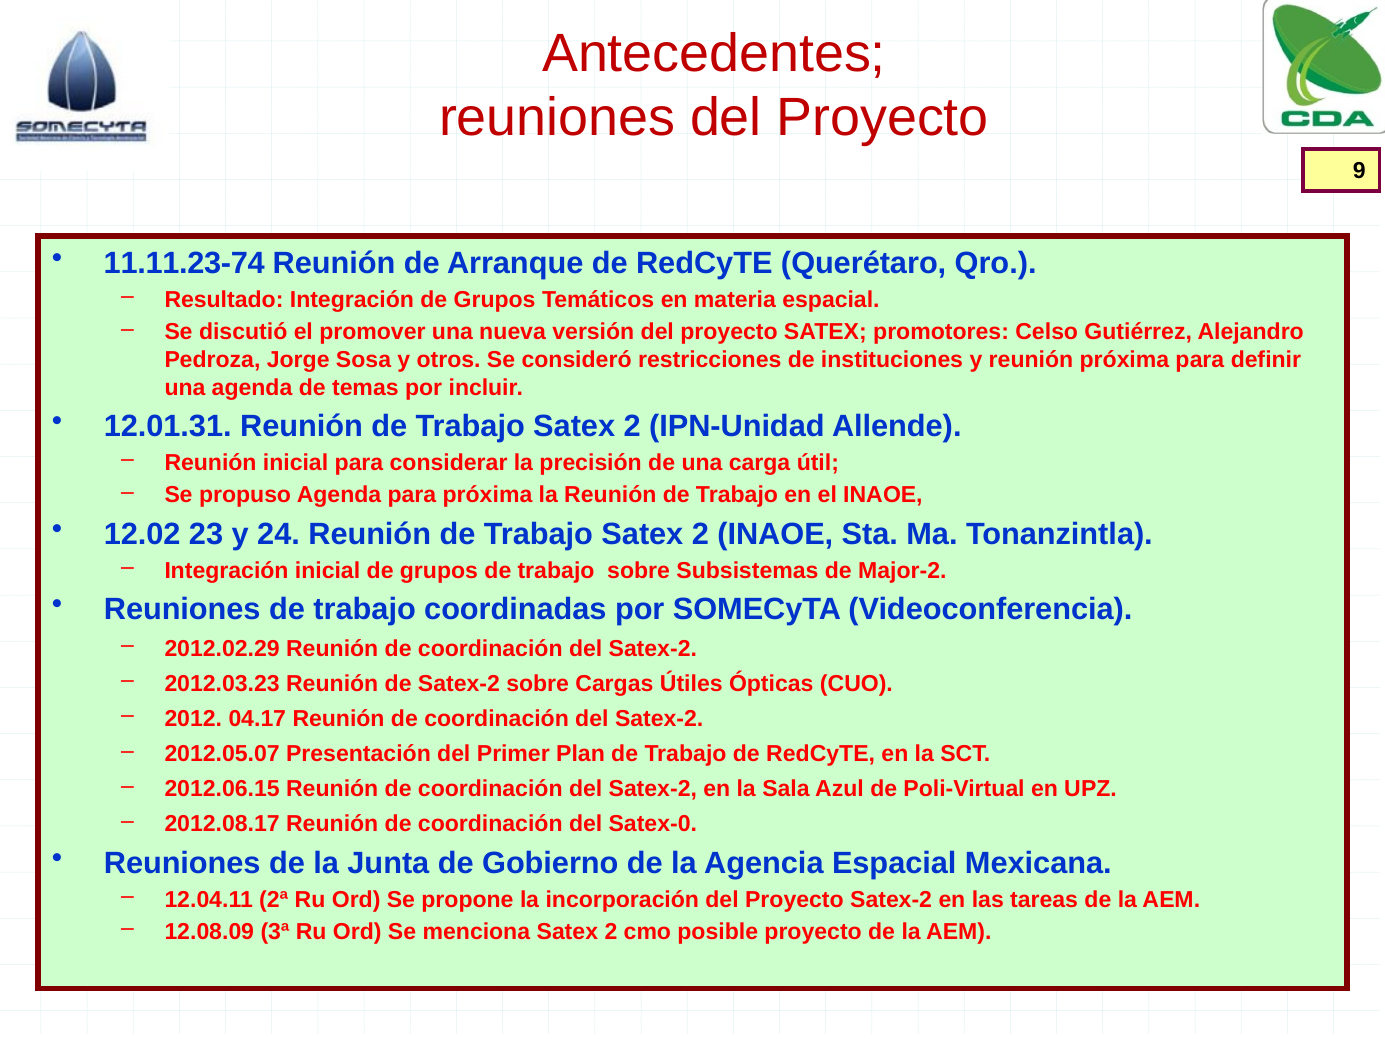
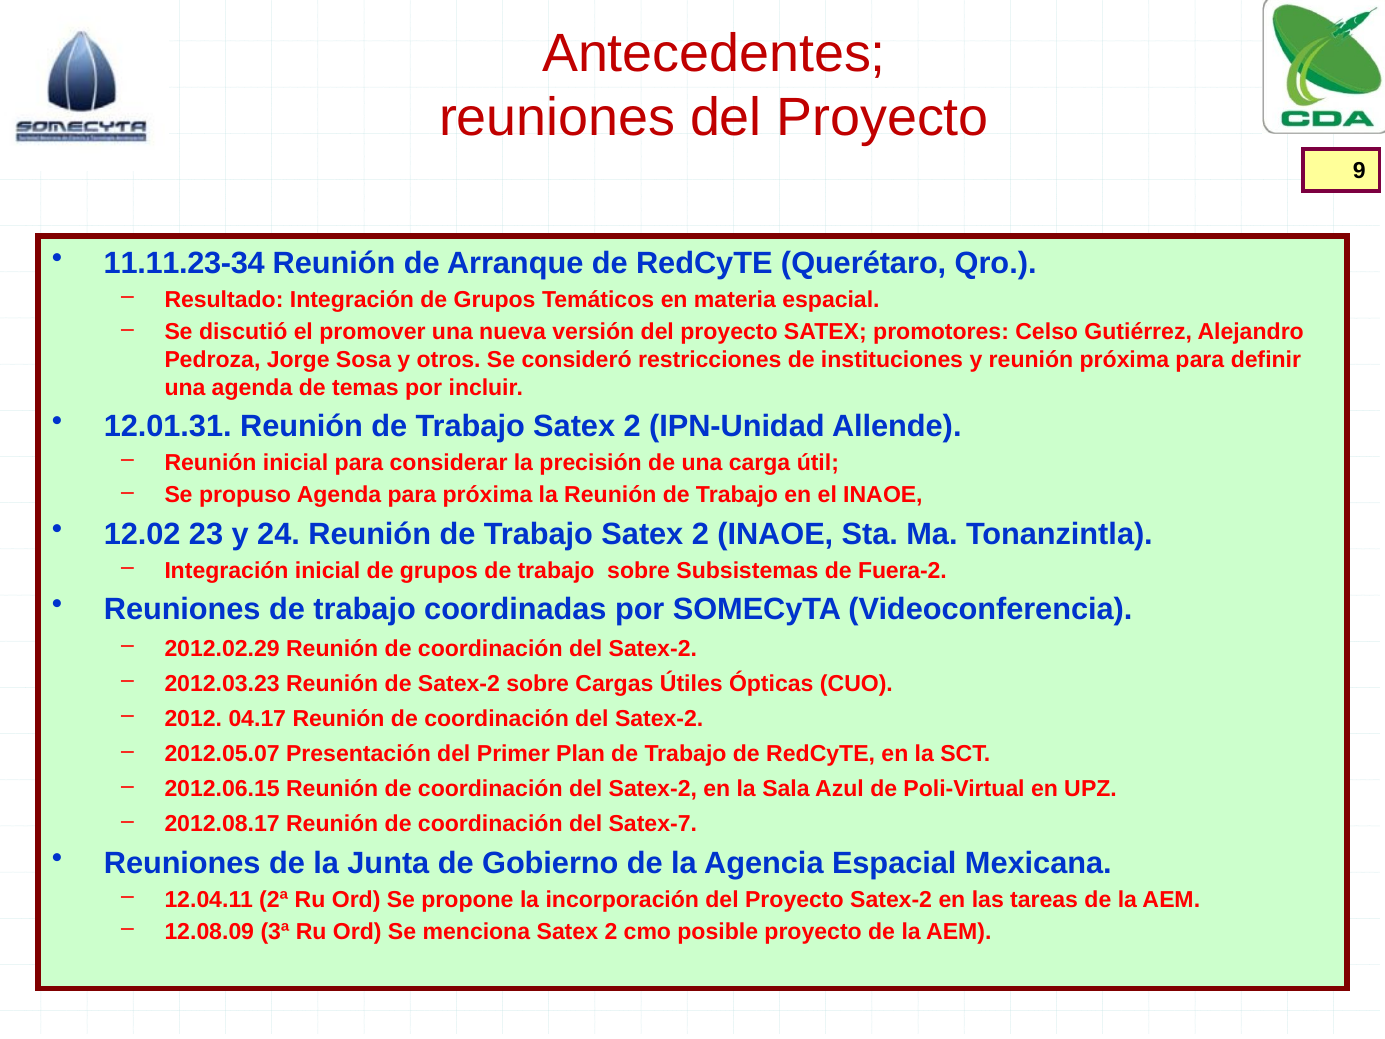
11.11.23-74: 11.11.23-74 -> 11.11.23-34 (184, 263)
Major-2: Major-2 -> Fuera-2 (902, 571)
Satex-0: Satex-0 -> Satex-7 (653, 824)
